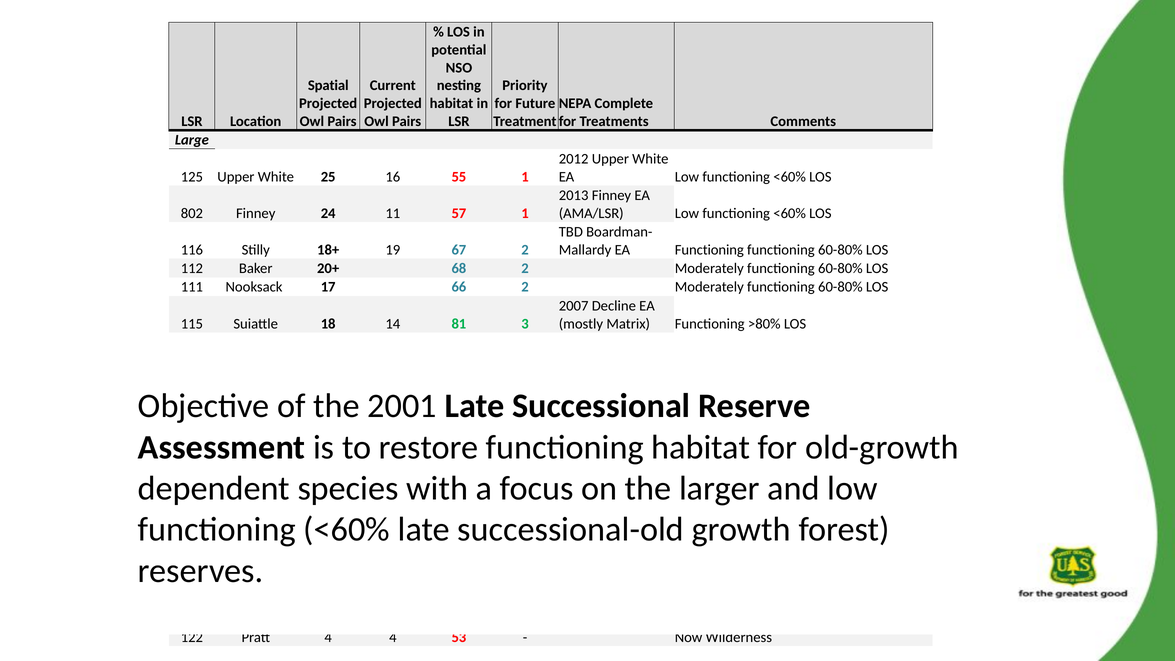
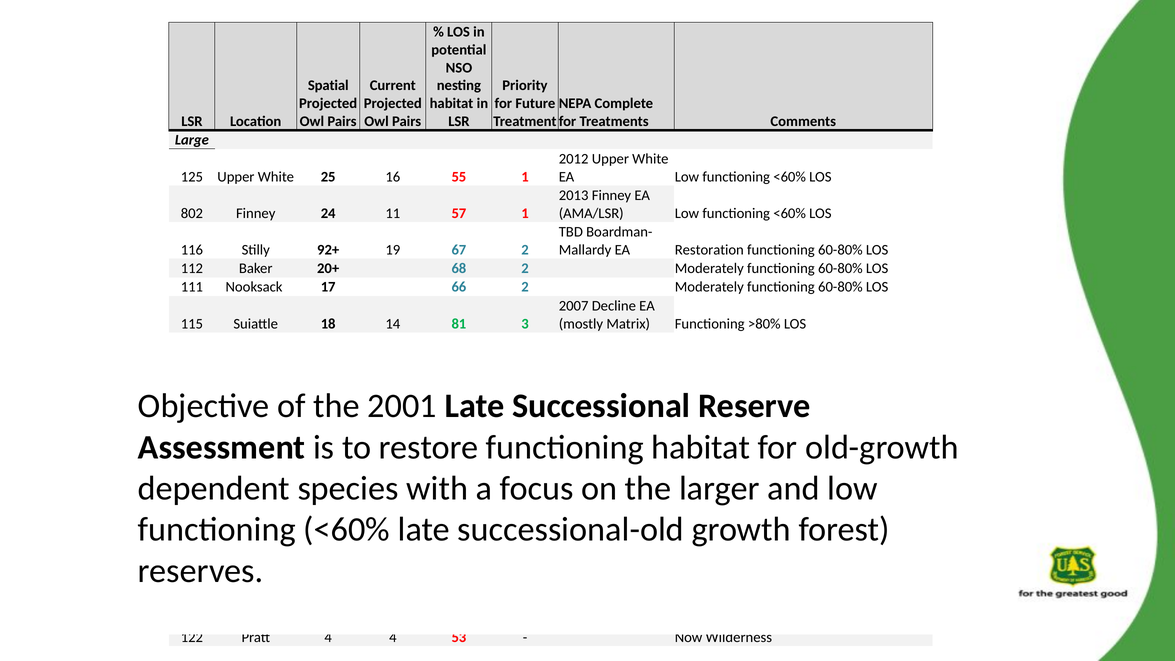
18+: 18+ -> 92+ (328, 250)
EA Functioning: Functioning -> Restoration (709, 250)
